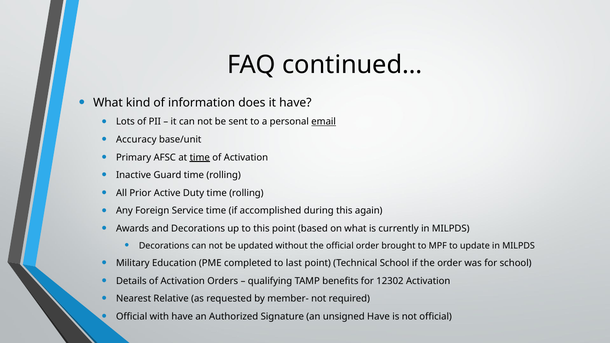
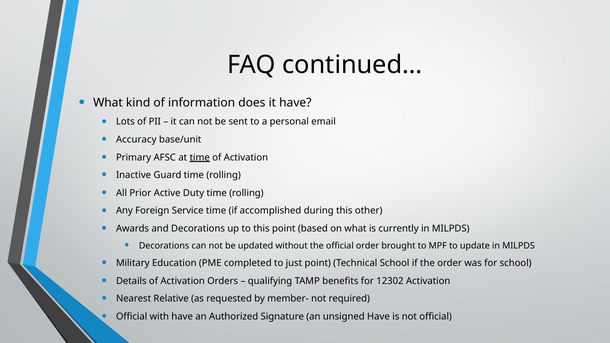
email underline: present -> none (324, 122)
again: again -> other (369, 211)
last: last -> just (294, 263)
